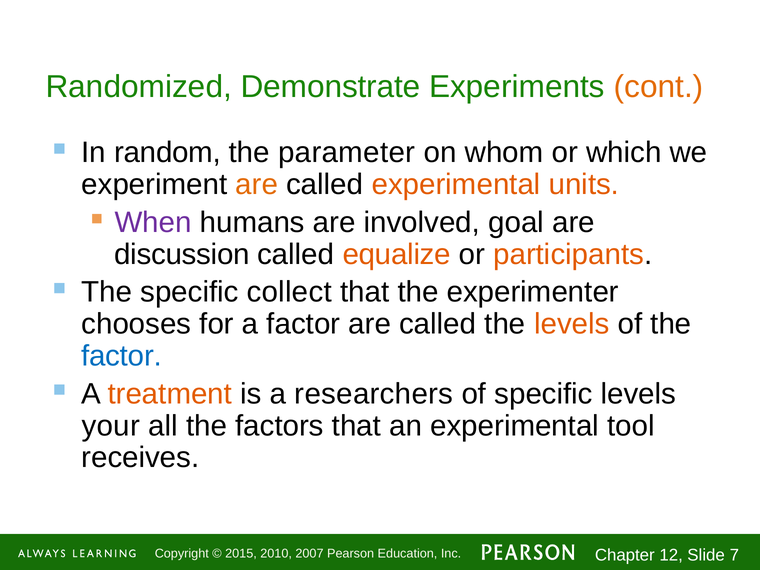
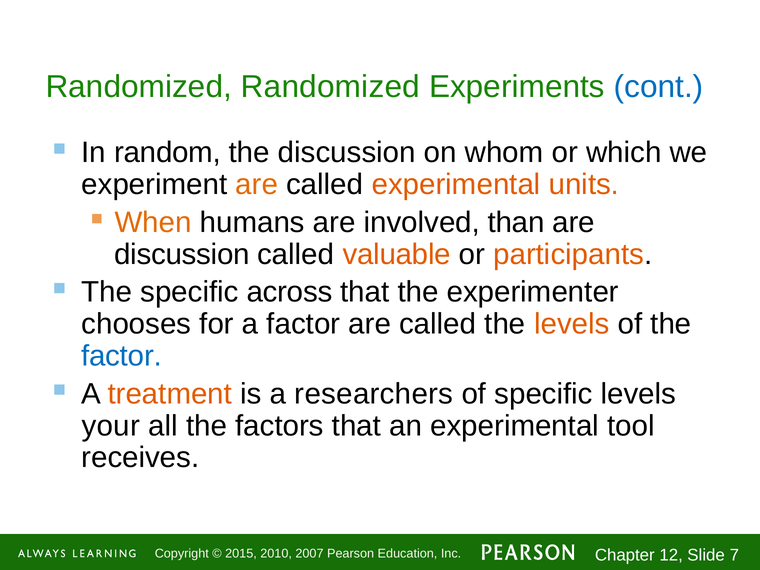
Randomized Demonstrate: Demonstrate -> Randomized (330, 87)
cont colour: orange -> blue (658, 87)
the parameter: parameter -> discussion (347, 153)
When colour: purple -> orange (153, 222)
goal: goal -> than (516, 222)
equalize: equalize -> valuable (397, 254)
collect: collect -> across (290, 292)
